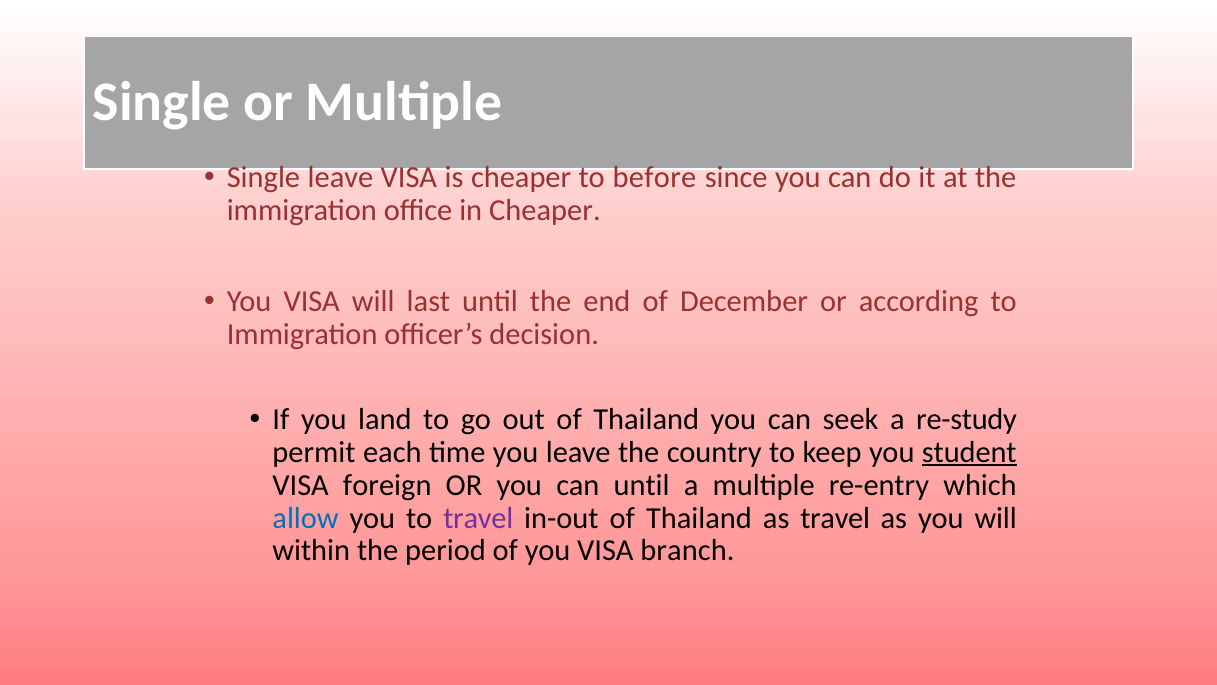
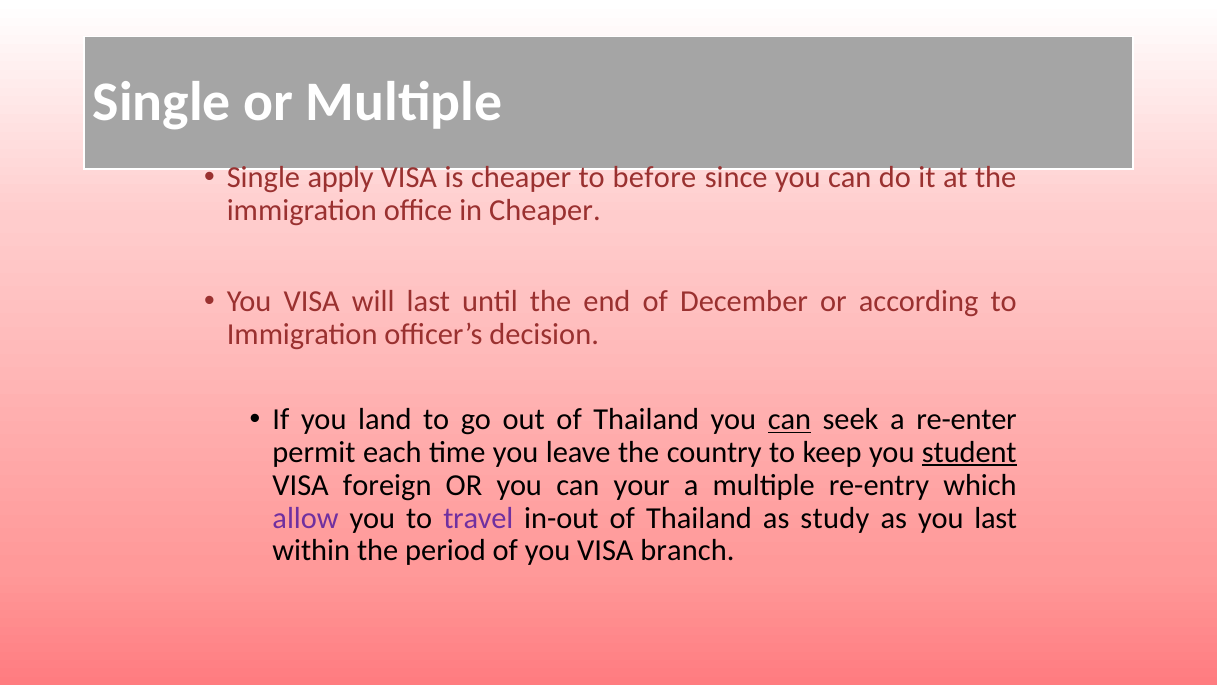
Single leave: leave -> apply (341, 178)
can underline: none -> present (789, 419)
re-study: re-study -> re-enter (967, 419)
can until: until -> your (642, 485)
allow colour: blue -> purple (306, 518)
as travel: travel -> study (835, 518)
you will: will -> last (996, 518)
